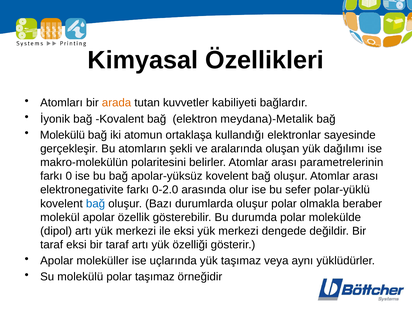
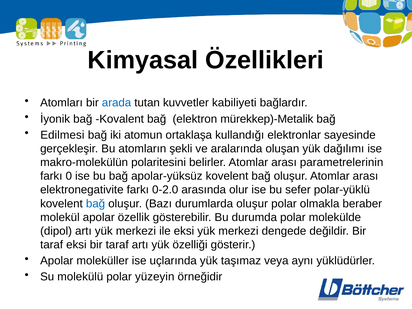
arada colour: orange -> blue (117, 103)
meydana)-Metalik: meydana)-Metalik -> mürekkep)-Metalik (267, 119)
Molekülü: Molekülü -> Edilmesi (62, 135)
polar taşımaz: taşımaz -> yüzeyin (155, 277)
